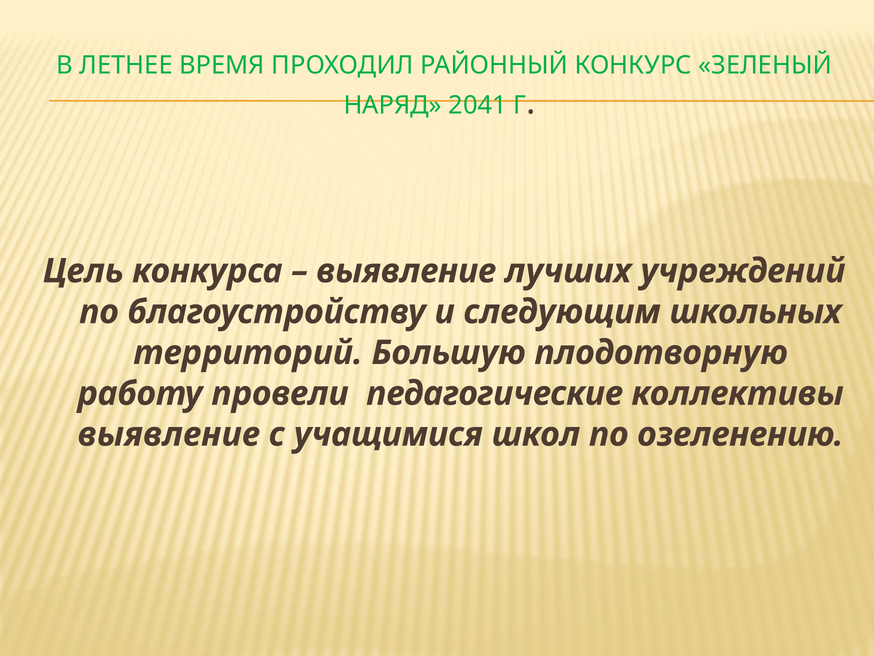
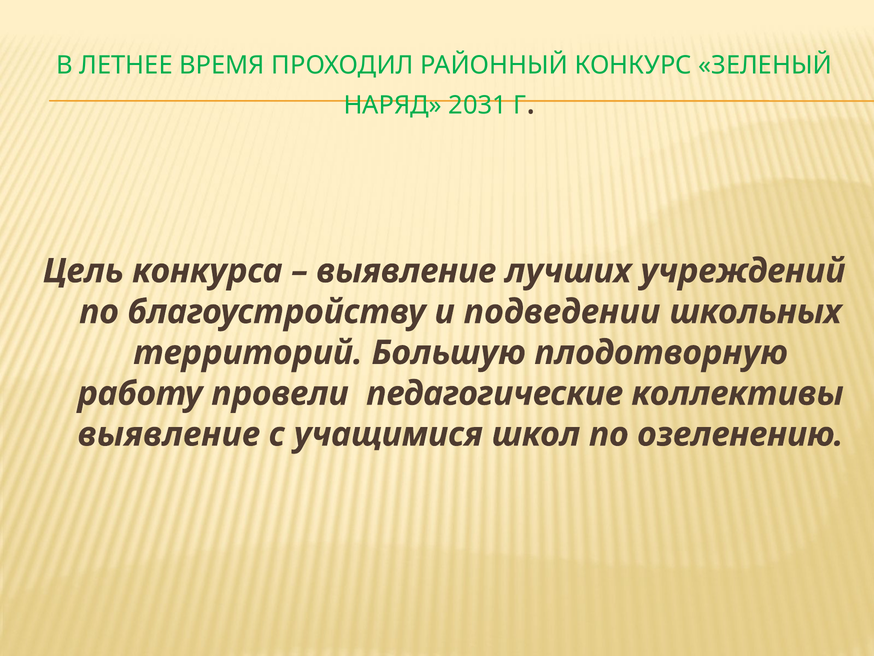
2041: 2041 -> 2031 (478, 105)
следующим: следующим -> подведении (562, 312)
